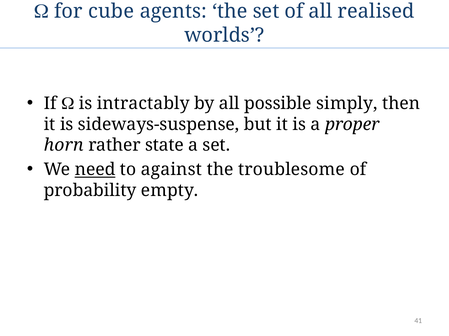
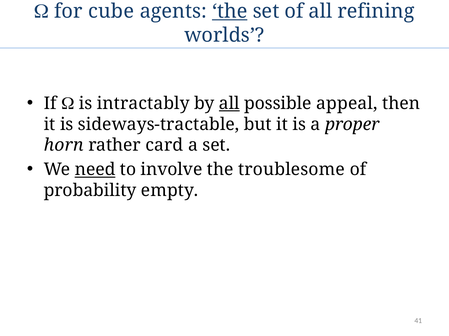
the underline: none -> present (230, 11)
realised: realised -> refining (376, 11)
all underline: none -> present (229, 104)
simply: simply -> appeal (347, 104)
sideways-suspense: sideways-suspense -> sideways-tractable (159, 125)
state: state -> card (164, 146)
against: against -> involve (172, 170)
